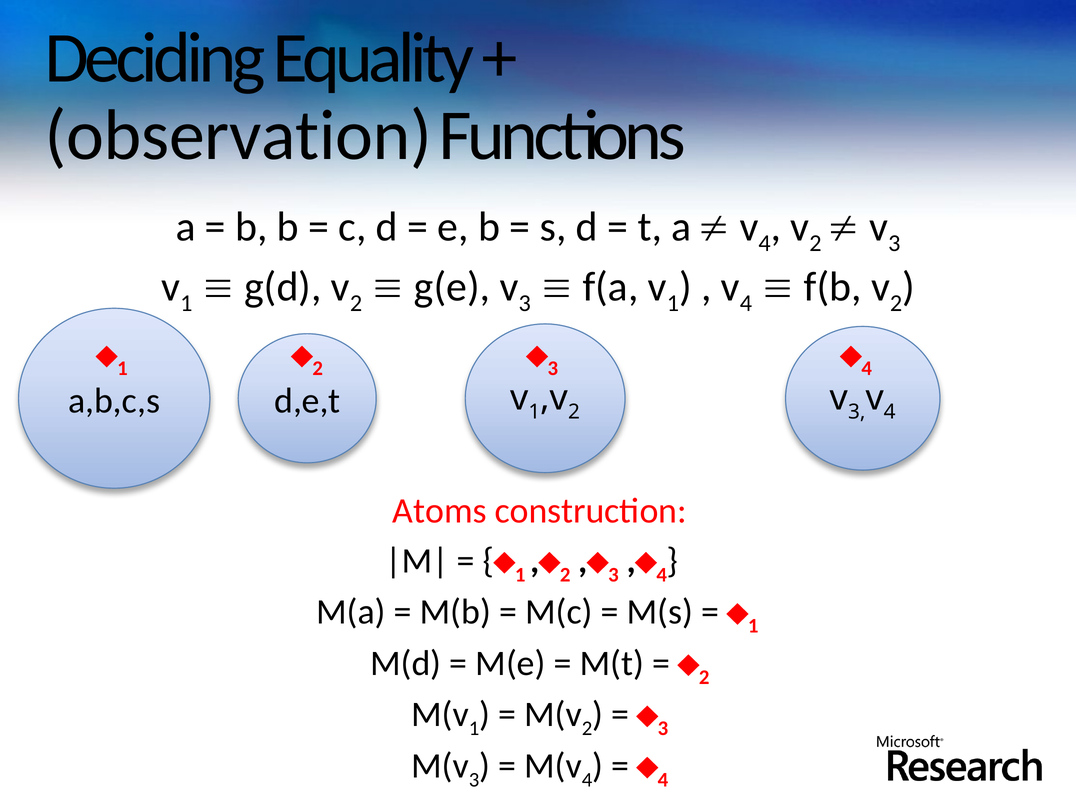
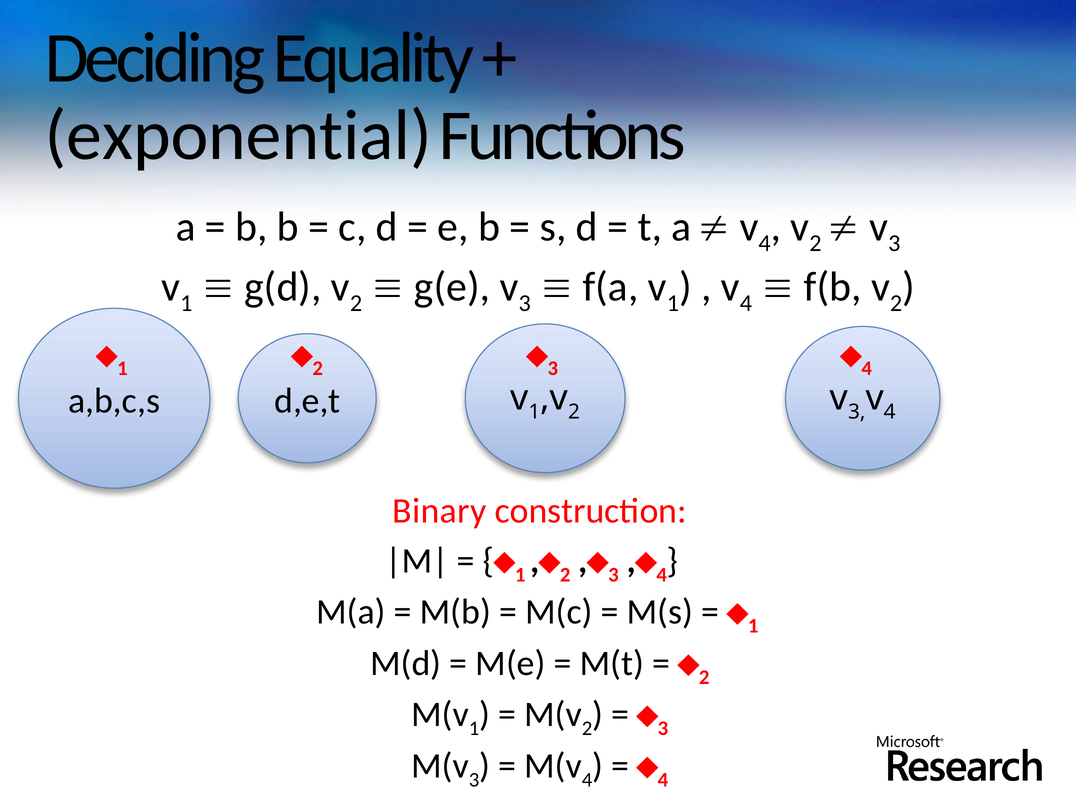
observation: observation -> exponential (238, 136)
Atoms: Atoms -> Binary (439, 511)
